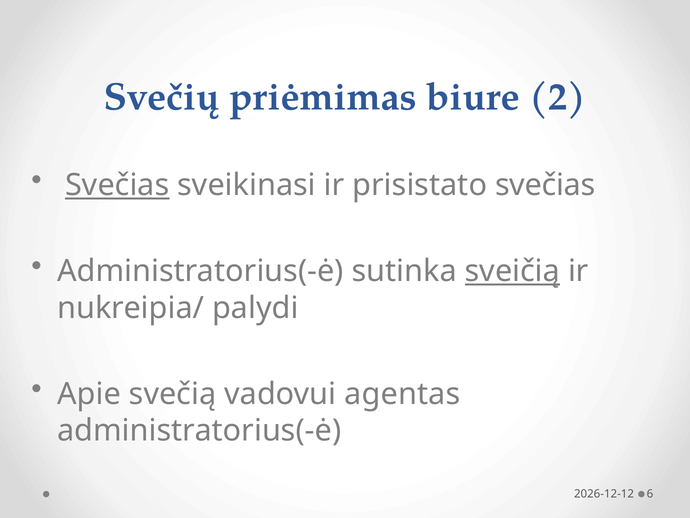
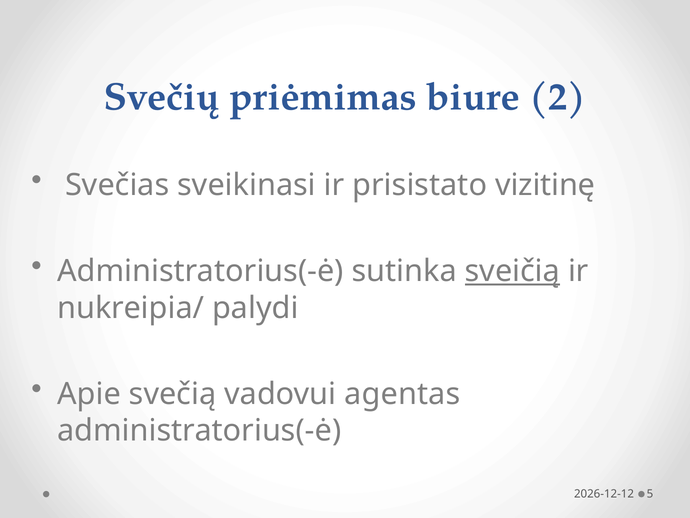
Svečias underline: present -> none (117, 185)
prisistato svečias: svečias -> vizitinę (545, 185)
6: 6 -> 5 (650, 493)
